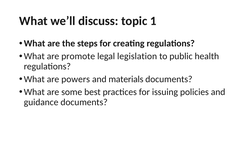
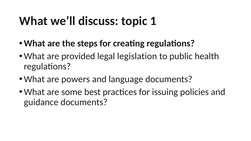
promote: promote -> provided (78, 56)
materials: materials -> language (126, 79)
